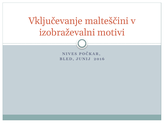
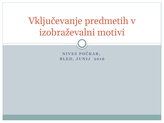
malteščini: malteščini -> predmetih (107, 21)
